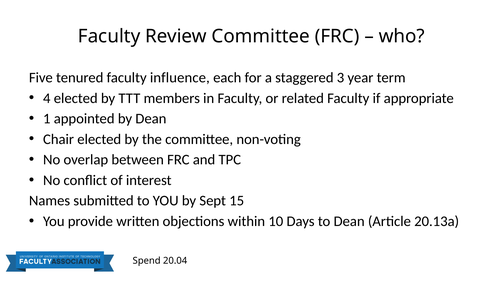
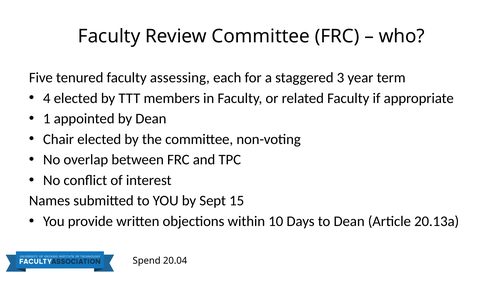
influence: influence -> assessing (180, 78)
